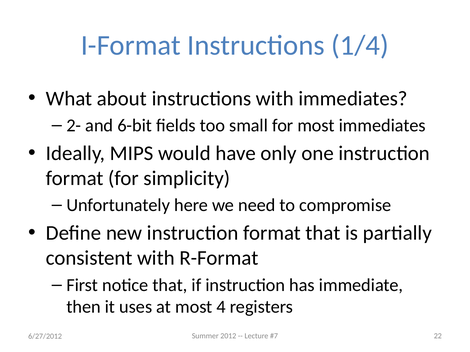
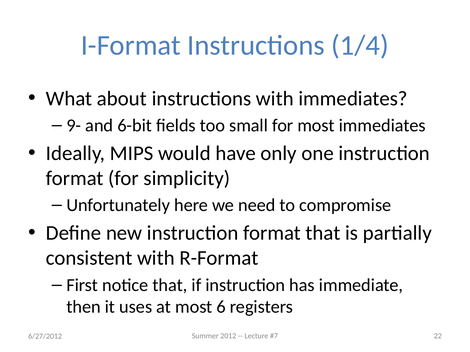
2-: 2- -> 9- (74, 126)
4: 4 -> 6 (221, 307)
